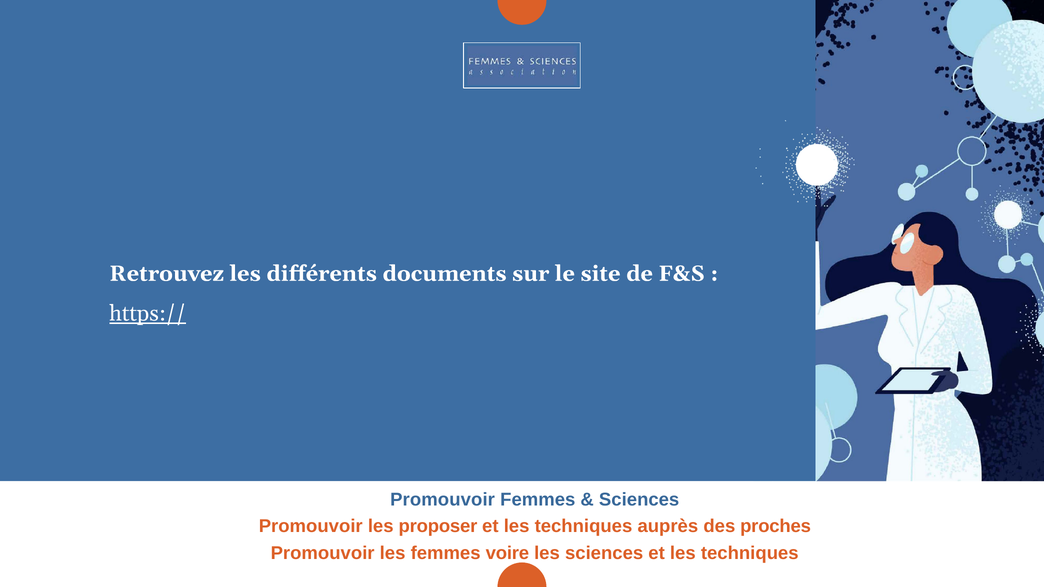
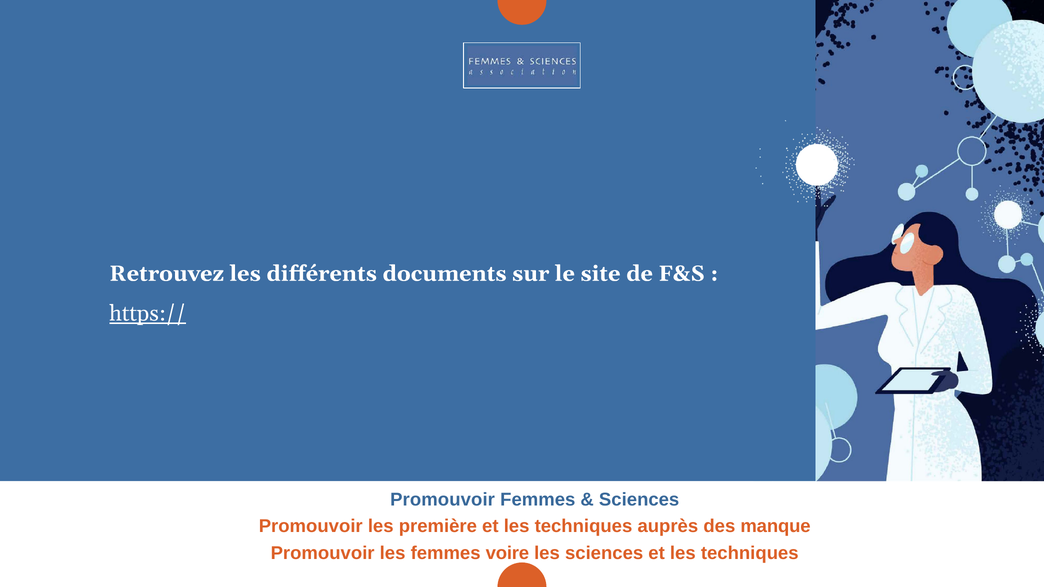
proposer: proposer -> première (438, 527)
proches: proches -> manque (776, 527)
